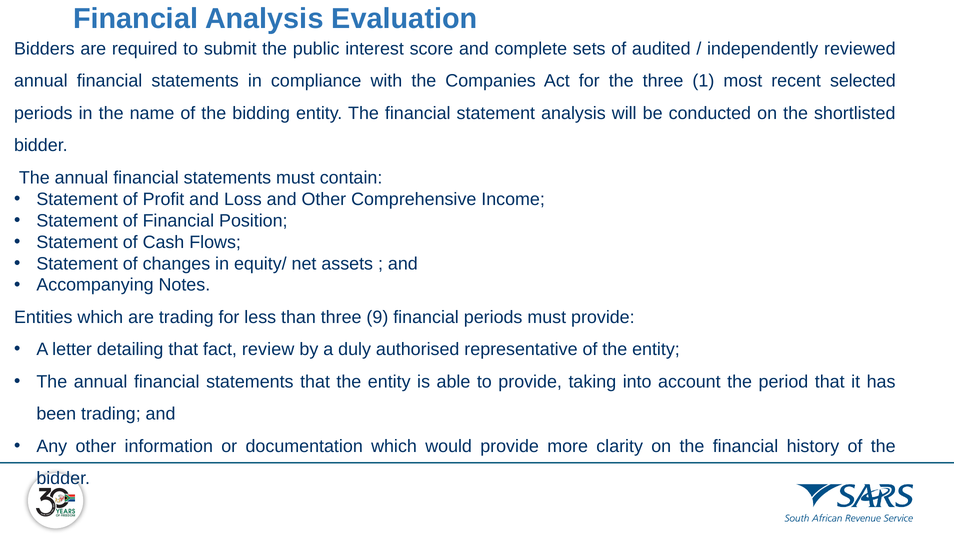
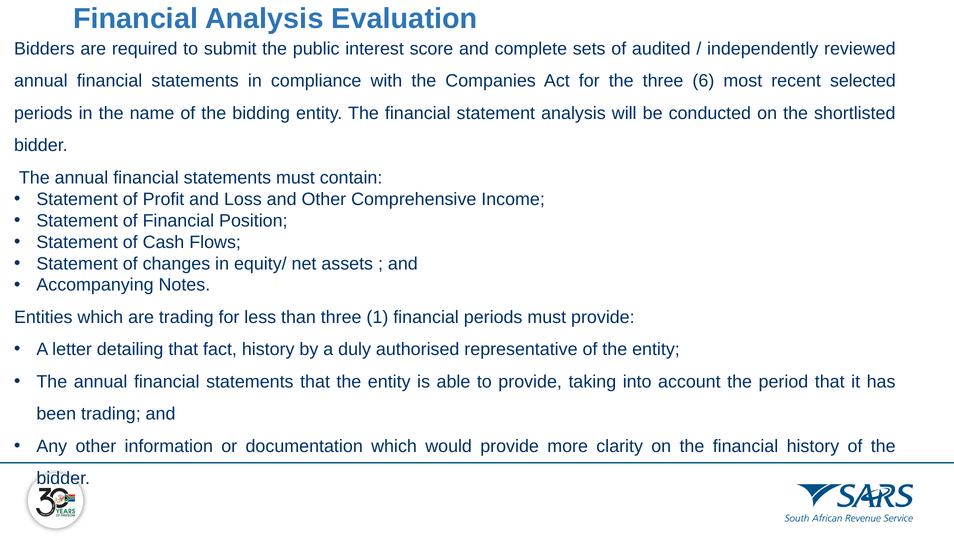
1: 1 -> 6 (703, 81)
9: 9 -> 1 (377, 317)
fact review: review -> history (268, 349)
